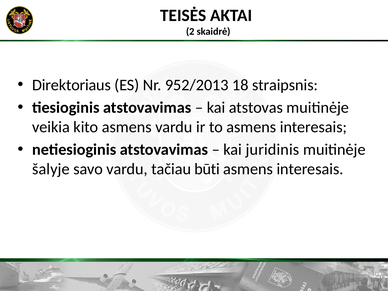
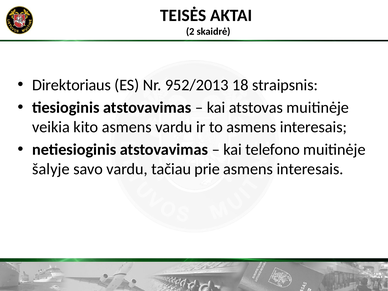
juridinis: juridinis -> telefono (273, 150)
būti: būti -> prie (207, 169)
